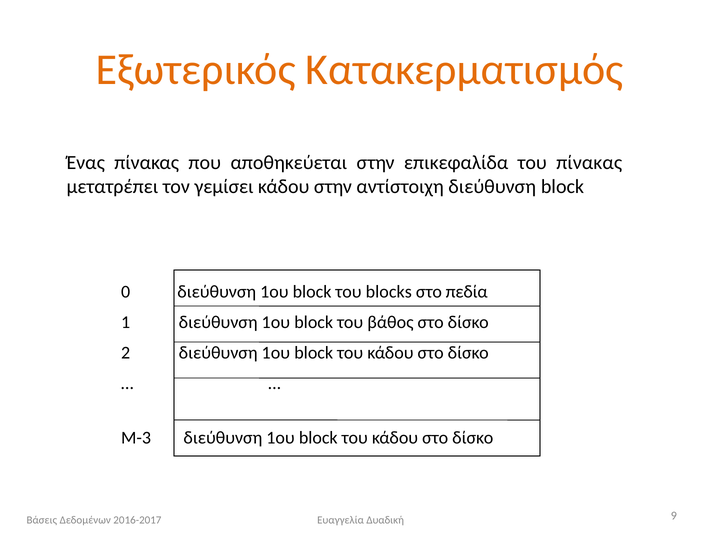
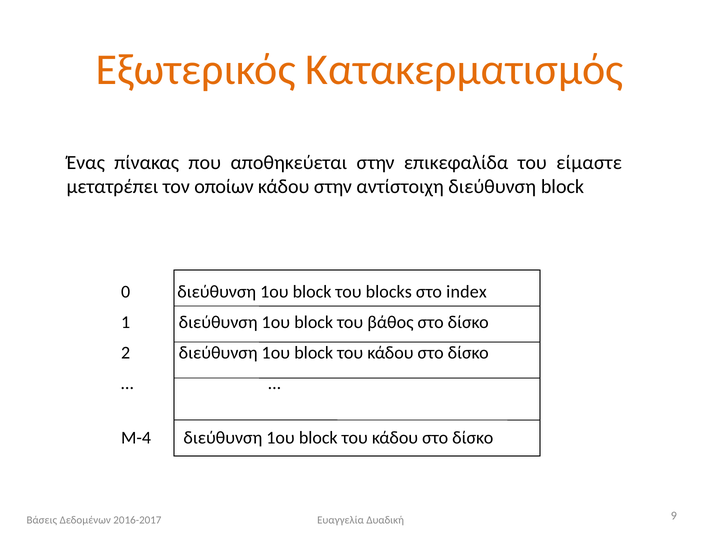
του πίνακας: πίνακας -> είμαστε (589, 163)
γεμίσει: γεμίσει -> οποίων (224, 187)
πεδία: πεδία -> index (466, 292)
Μ-3: Μ-3 -> Μ-4 (136, 438)
